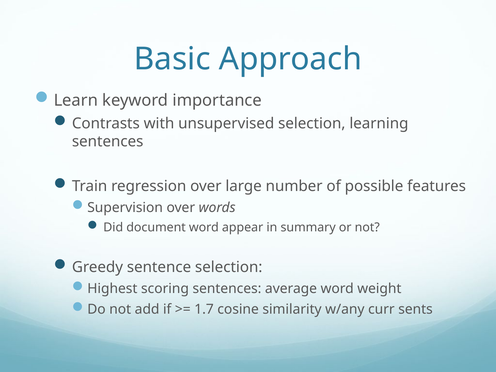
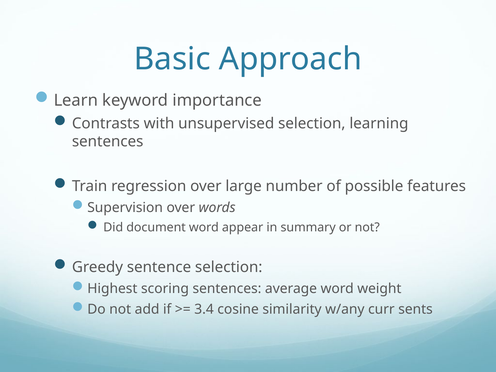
1.7: 1.7 -> 3.4 (204, 309)
